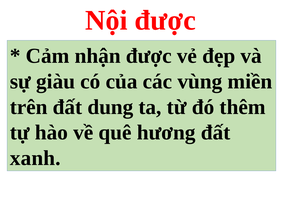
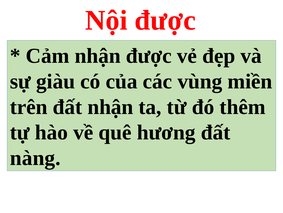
đất dung: dung -> nhận (110, 107)
xanh: xanh -> nàng (35, 158)
